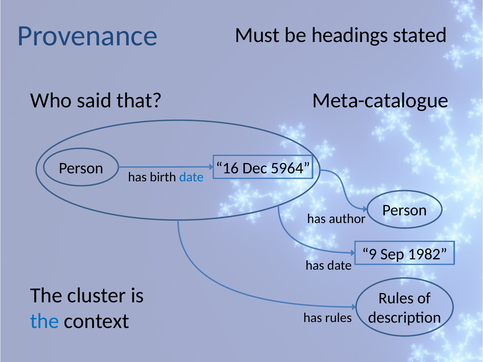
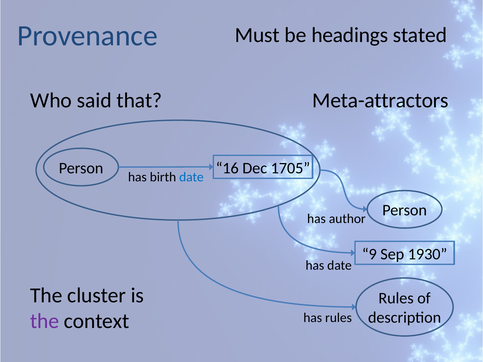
Meta-catalogue: Meta-catalogue -> Meta-attractors (380, 100)
5964: 5964 -> 1705 (290, 168)
1982: 1982 -> 1930 (428, 254)
the colour: blue -> purple (45, 321)
